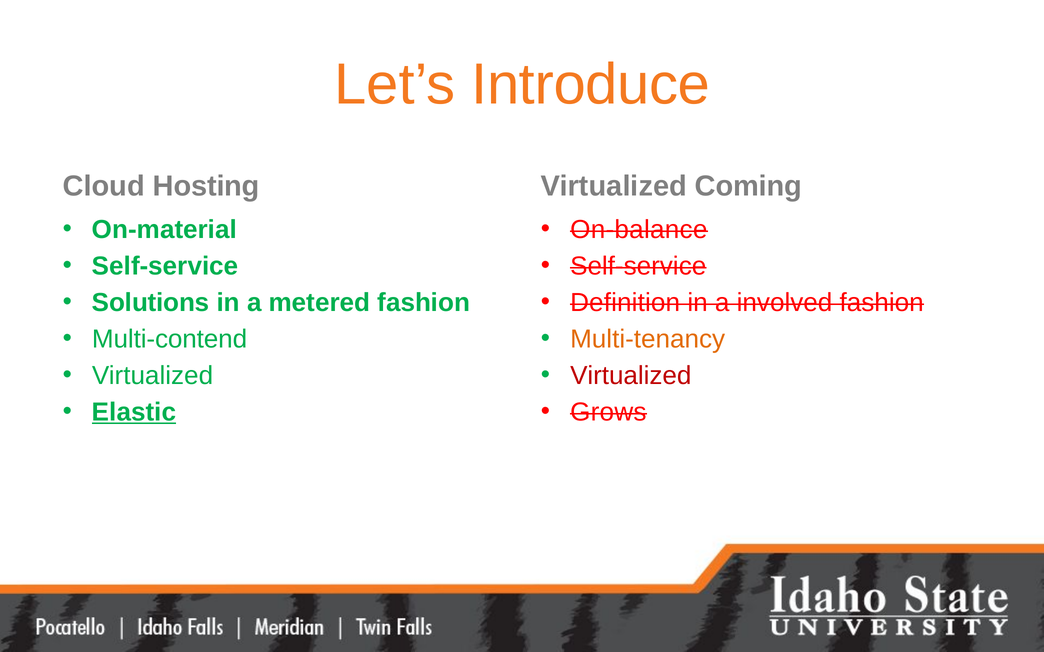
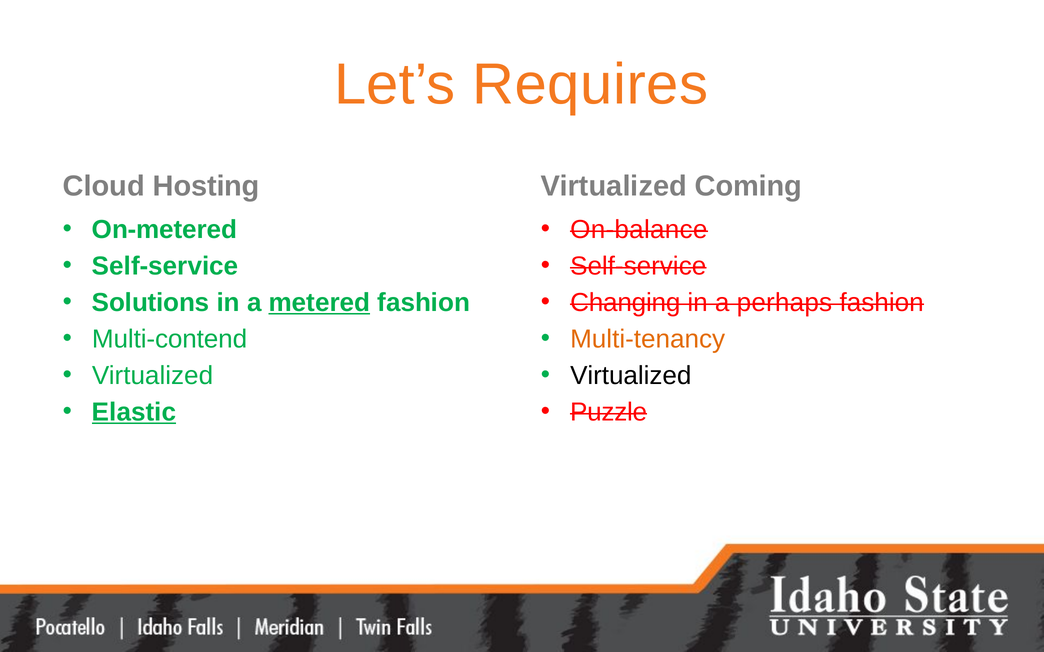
Introduce: Introduce -> Requires (590, 85)
On-material: On-material -> On-metered (164, 230)
metered underline: none -> present (319, 303)
Definition: Definition -> Changing (625, 303)
involved: involved -> perhaps (784, 303)
Virtualized colour: red -> black (631, 376)
Grows: Grows -> Puzzle (609, 412)
